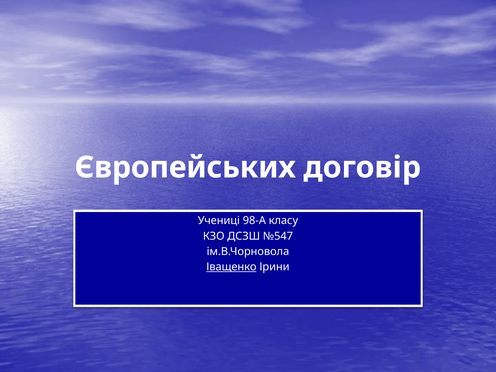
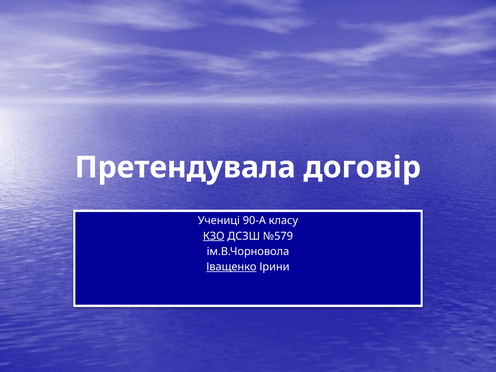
Європейських: Європейських -> Претендувала (185, 167)
98-А: 98-А -> 90-А (254, 221)
КЗО underline: none -> present (214, 236)
№547: №547 -> №579 (278, 236)
